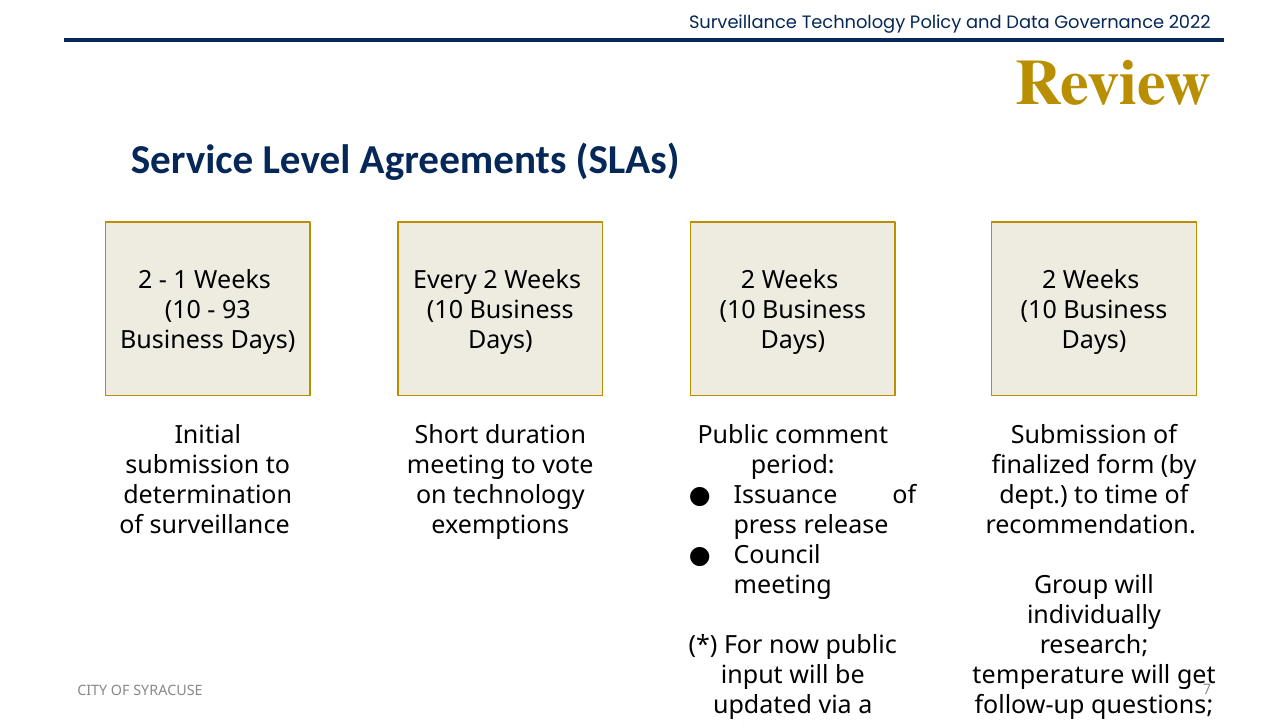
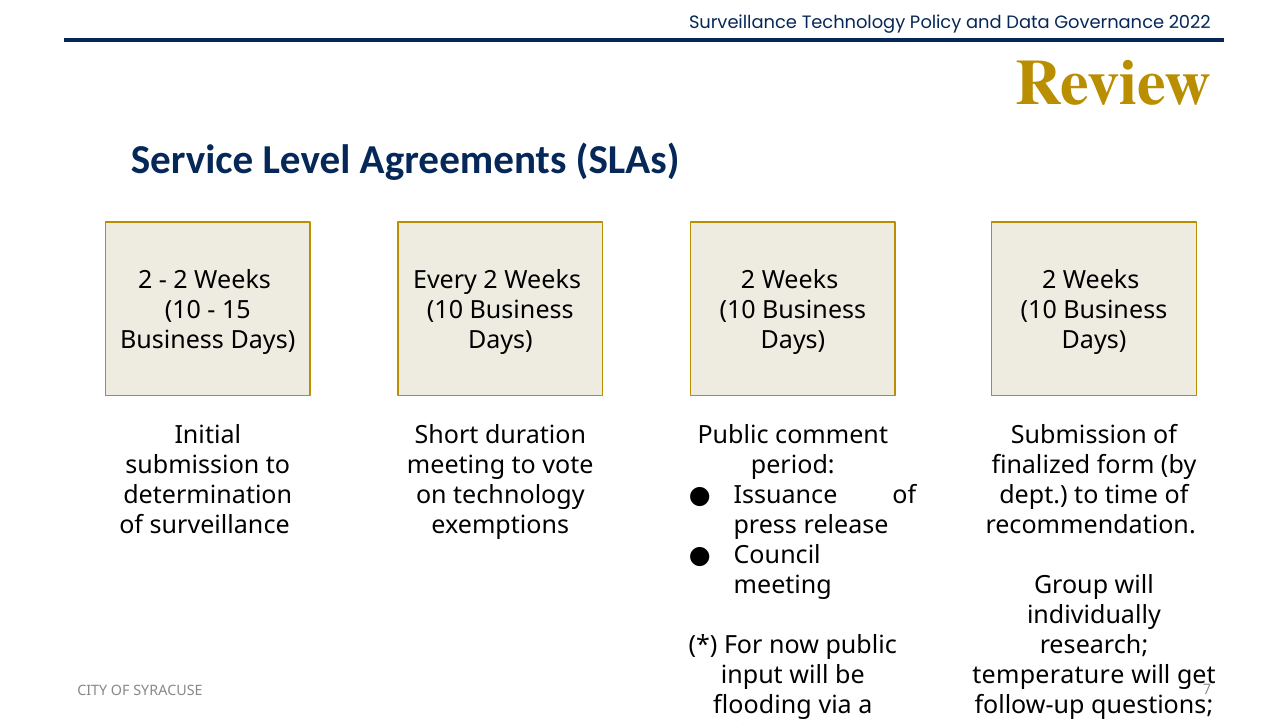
1: 1 -> 2 (181, 280)
93: 93 -> 15 (236, 310)
updated: updated -> flooding (762, 706)
